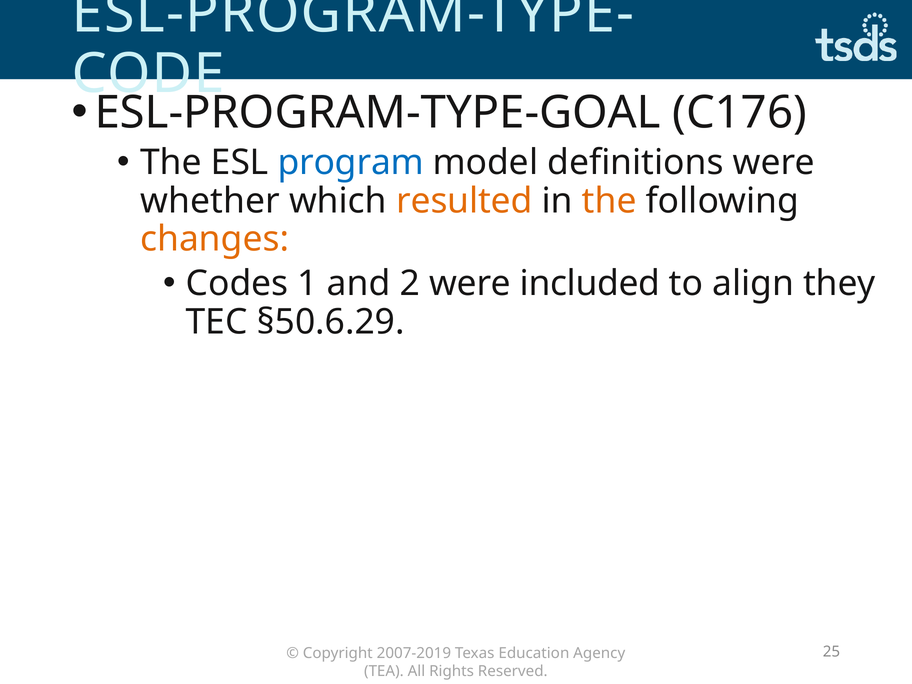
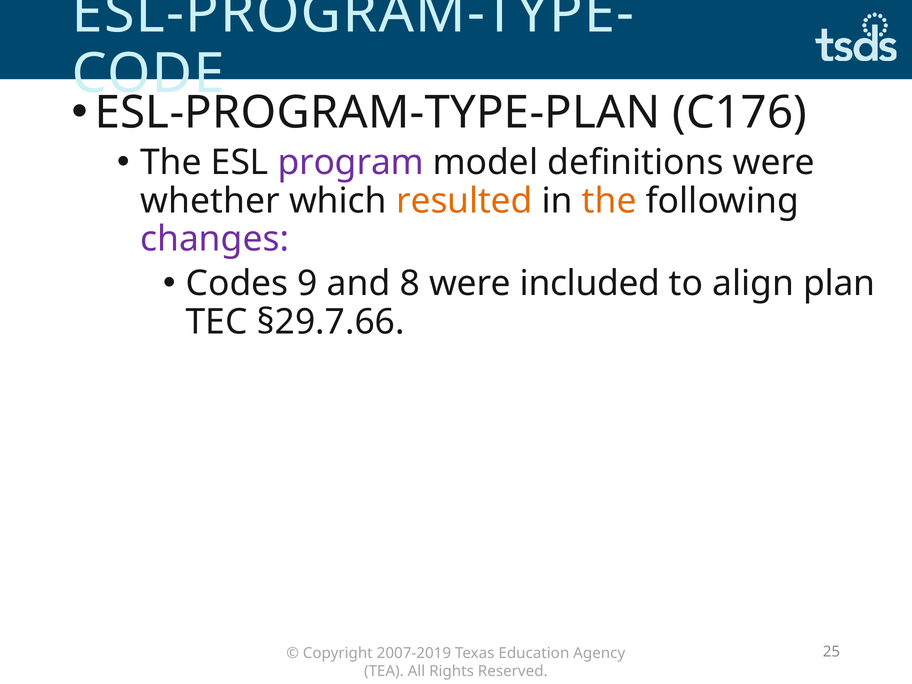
ESL-PROGRAM-TYPE-GOAL: ESL-PROGRAM-TYPE-GOAL -> ESL-PROGRAM-TYPE-PLAN (377, 112)
program colour: blue -> purple (351, 163)
changes colour: orange -> purple (215, 239)
1: 1 -> 9 (308, 284)
2: 2 -> 8 (410, 284)
they: they -> plan (839, 284)
§50.6.29: §50.6.29 -> §29.7.66 (331, 322)
